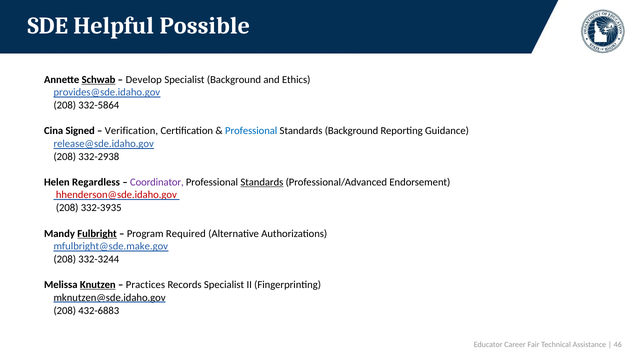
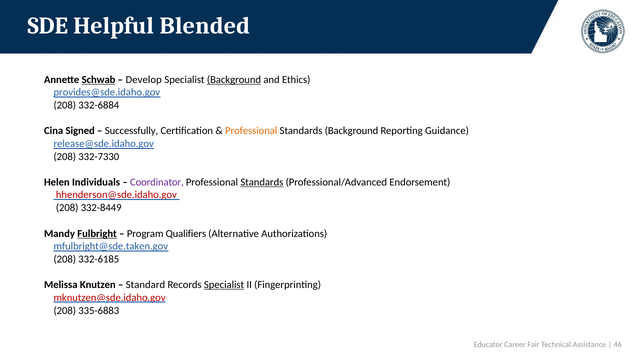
Possible: Possible -> Blended (205, 26)
Background underline: none -> present (234, 80)
332-5864: 332-5864 -> 332-6884 (99, 105)
Verification: Verification -> Successfully (132, 131)
Professional colour: blue -> orange (251, 131)
332-2938: 332-2938 -> 332-7330 (99, 157)
Regardless: Regardless -> Individuals (96, 182)
332-3935: 332-3935 -> 332-8449 (101, 208)
Required: Required -> Qualifiers (186, 233)
mfulbright@sde.make.gov: mfulbright@sde.make.gov -> mfulbright@sde.taken.gov (111, 246)
332-3244: 332-3244 -> 332-6185 (99, 259)
Knutzen underline: present -> none (98, 285)
Practices: Practices -> Standard (145, 285)
Specialist underline: none -> present (224, 285)
mknutzen@sde.idaho.gov colour: black -> red (110, 297)
432-6883: 432-6883 -> 335-6883 (99, 310)
